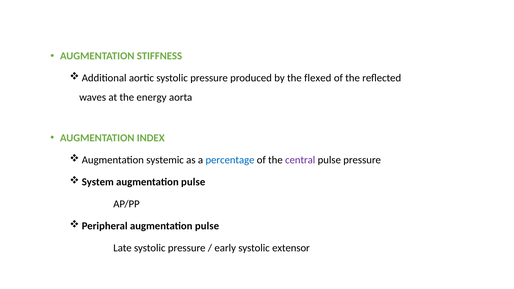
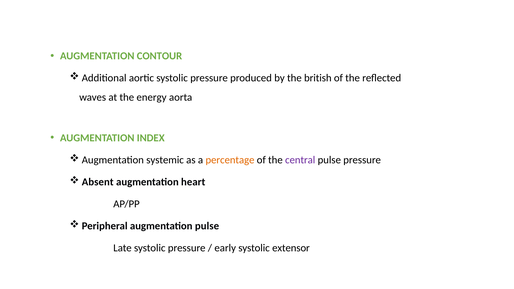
STIFFNESS: STIFFNESS -> CONTOUR (159, 56)
flexed: flexed -> british (318, 78)
percentage colour: blue -> orange (230, 160)
System: System -> Absent (98, 182)
pulse: pulse -> heart (193, 182)
